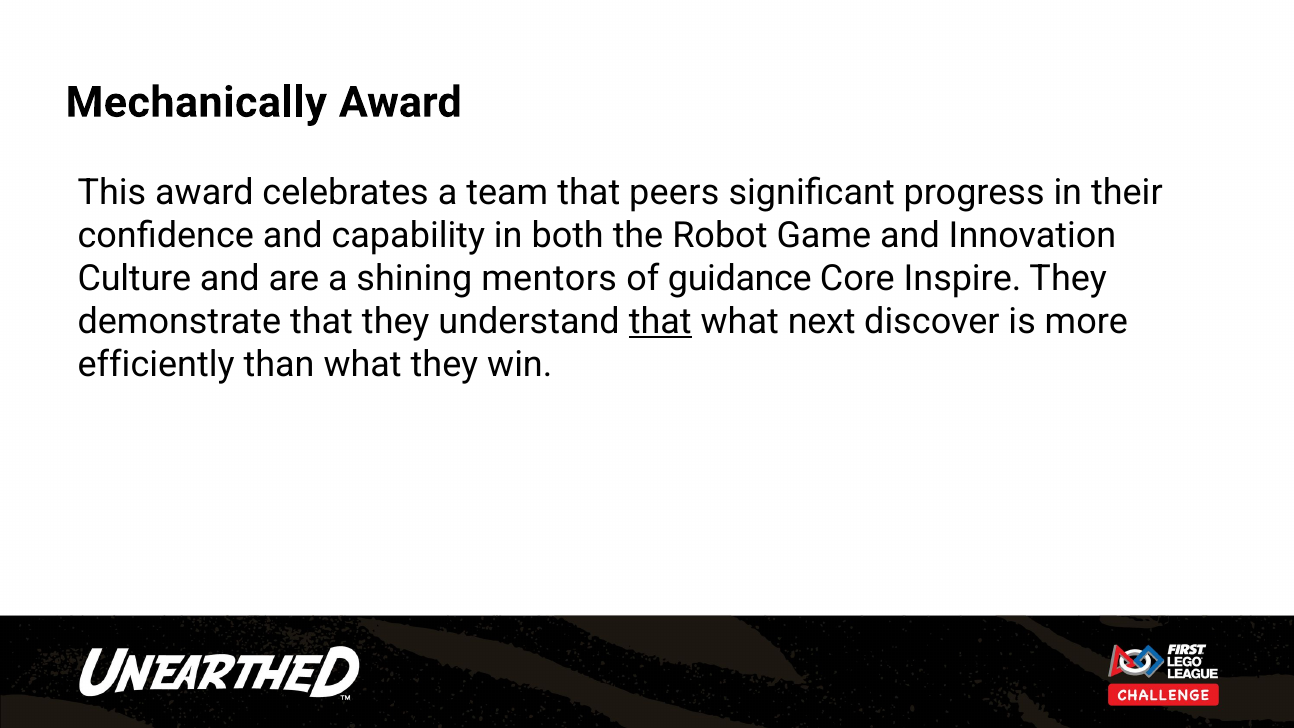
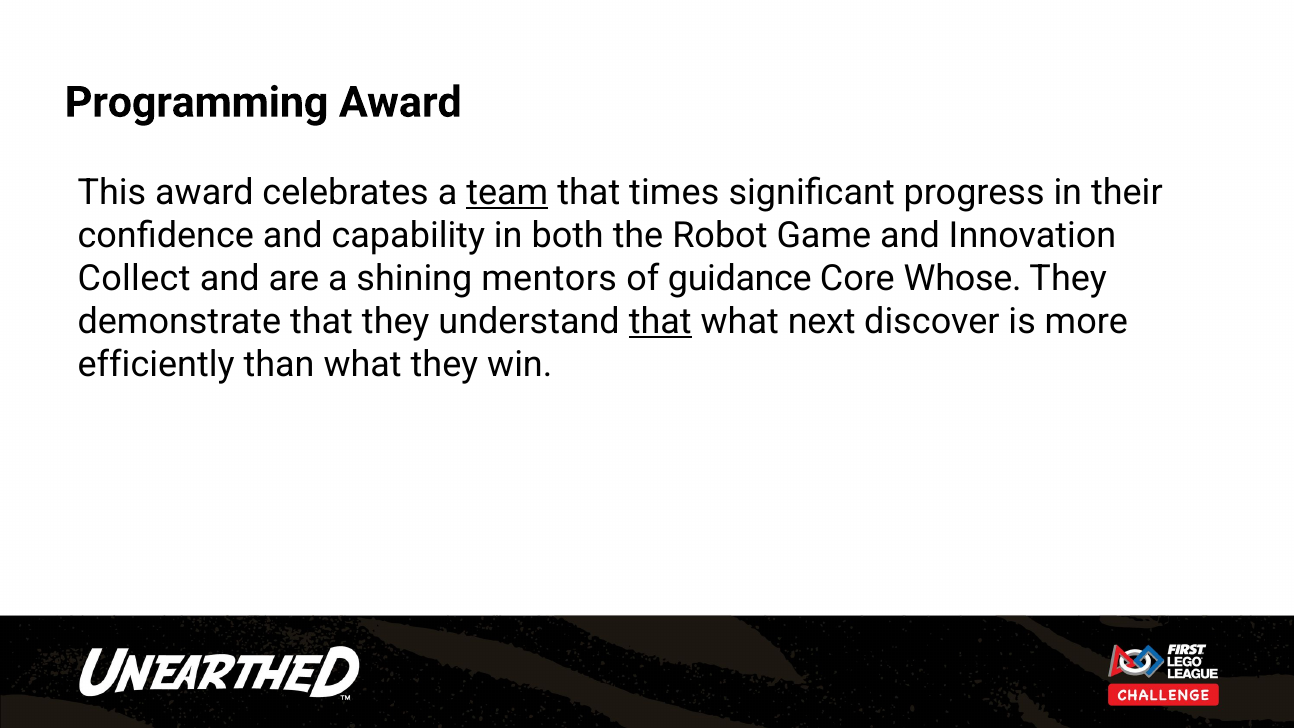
Mechanically: Mechanically -> Programming (197, 102)
team underline: none -> present (507, 192)
peers: peers -> times (674, 192)
Culture: Culture -> Collect (134, 279)
Inspire: Inspire -> Whose (963, 279)
